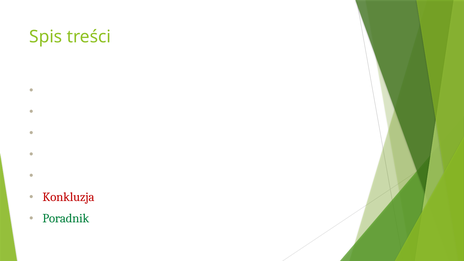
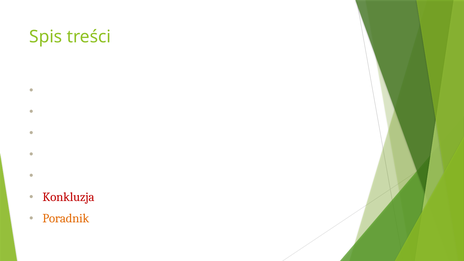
Poradnik colour: green -> orange (66, 218)
